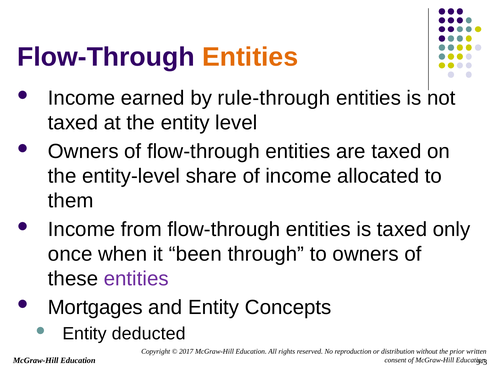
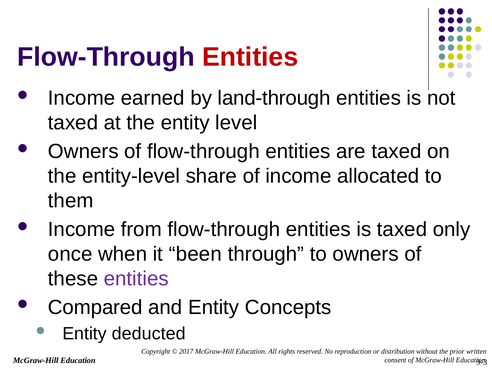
Entities colour: orange -> red (250, 57)
rule-through: rule-through -> land-through (274, 98)
Mortgages: Mortgages -> Compared (95, 307)
